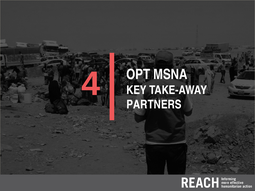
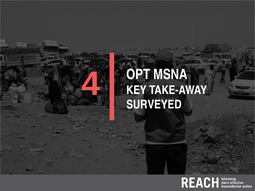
PARTNERS: PARTNERS -> SURVEYED (154, 105)
